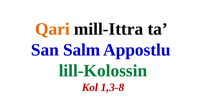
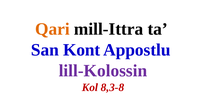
Salm: Salm -> Kont (82, 50)
lill-Kolossin colour: green -> purple (103, 71)
1,3-8: 1,3-8 -> 8,3-8 (112, 87)
